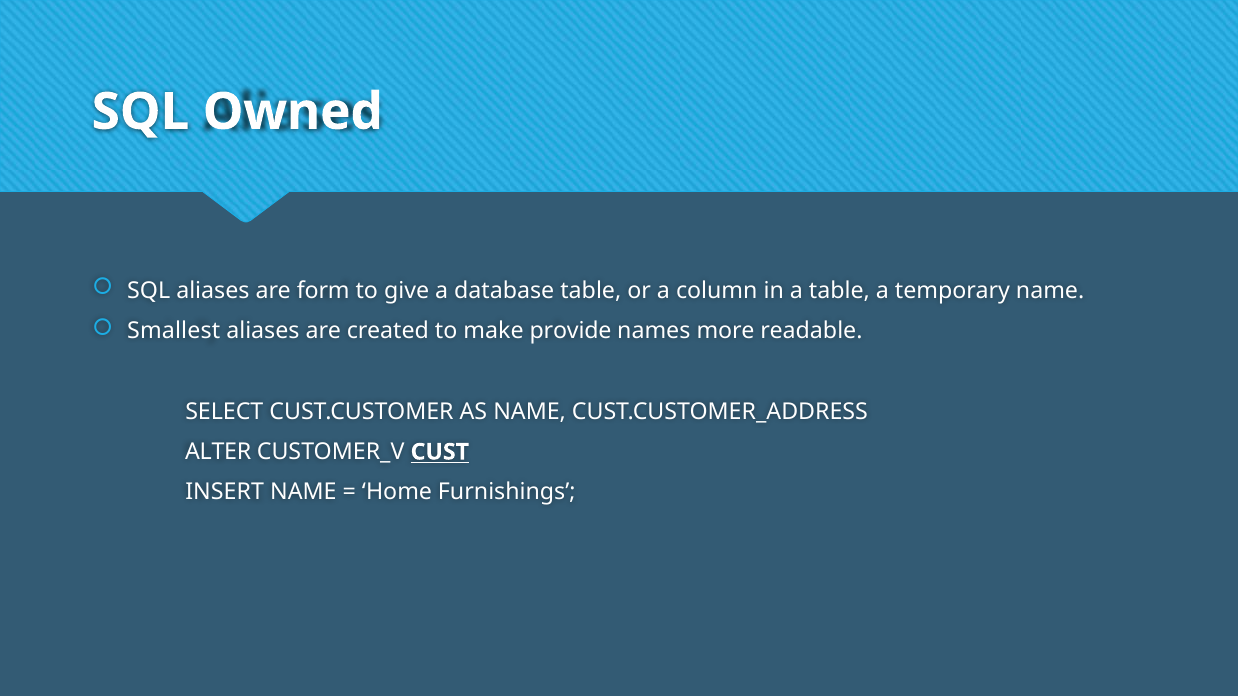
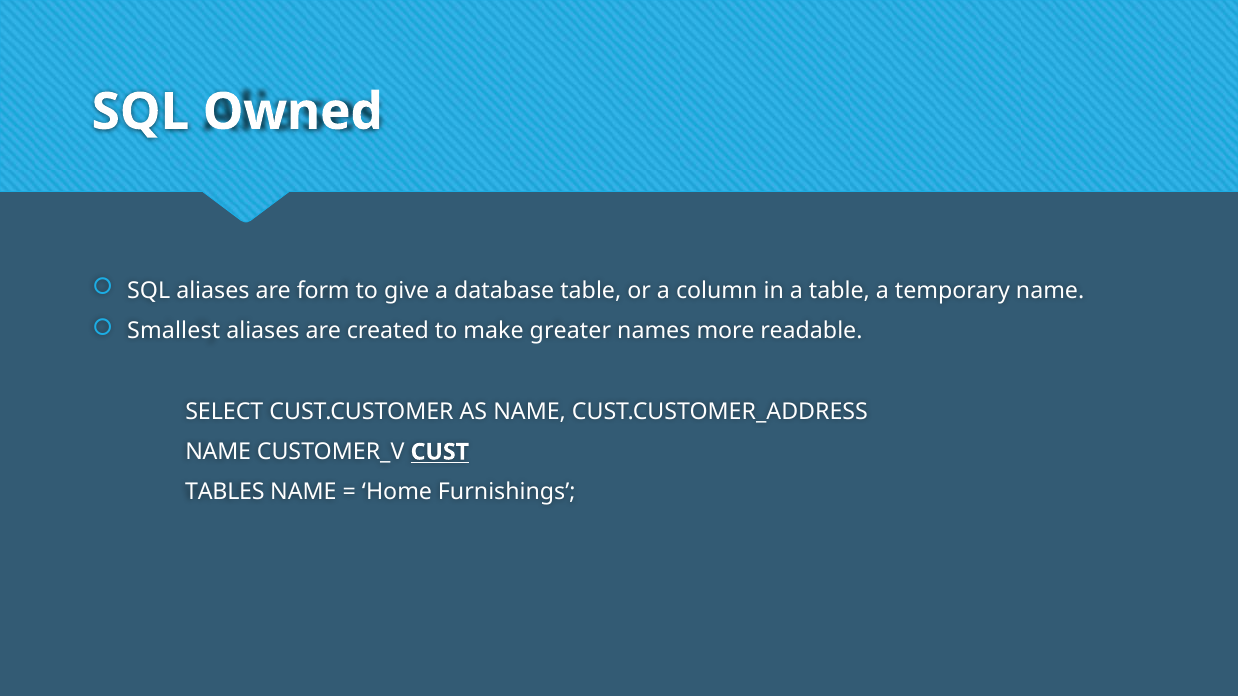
provide: provide -> greater (570, 331)
ALTER: ALTER -> NAME (218, 452)
INSERT: INSERT -> TABLES (225, 492)
